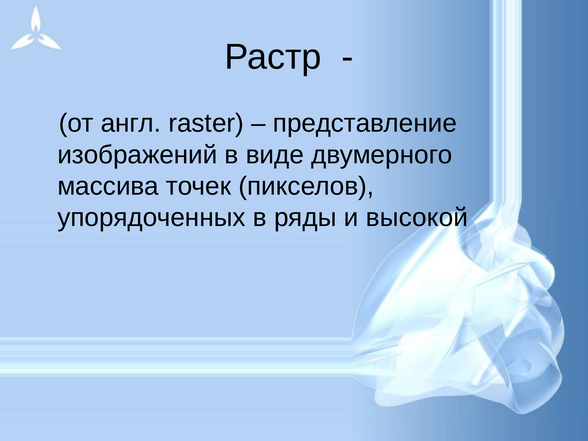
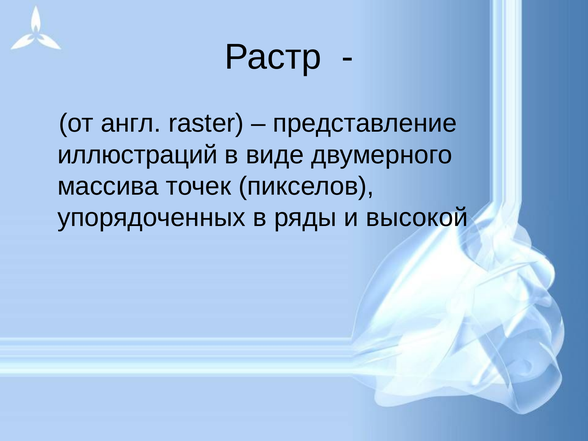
изображений: изображений -> иллюстраций (137, 155)
